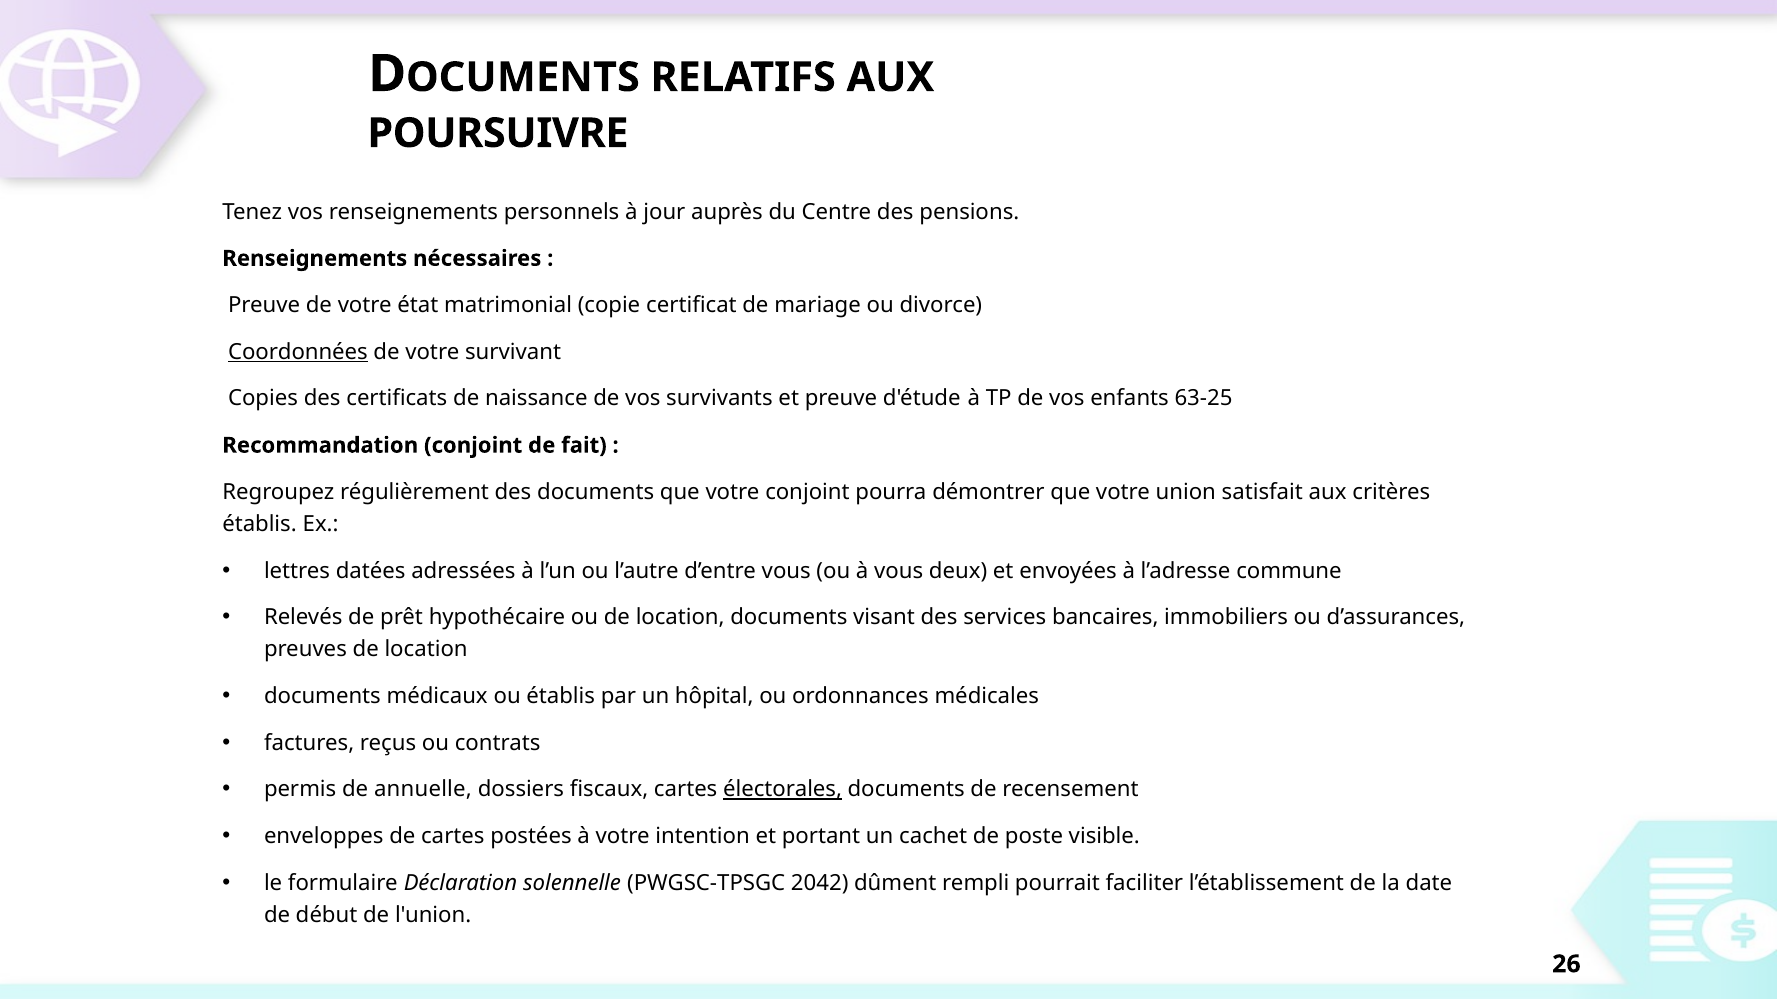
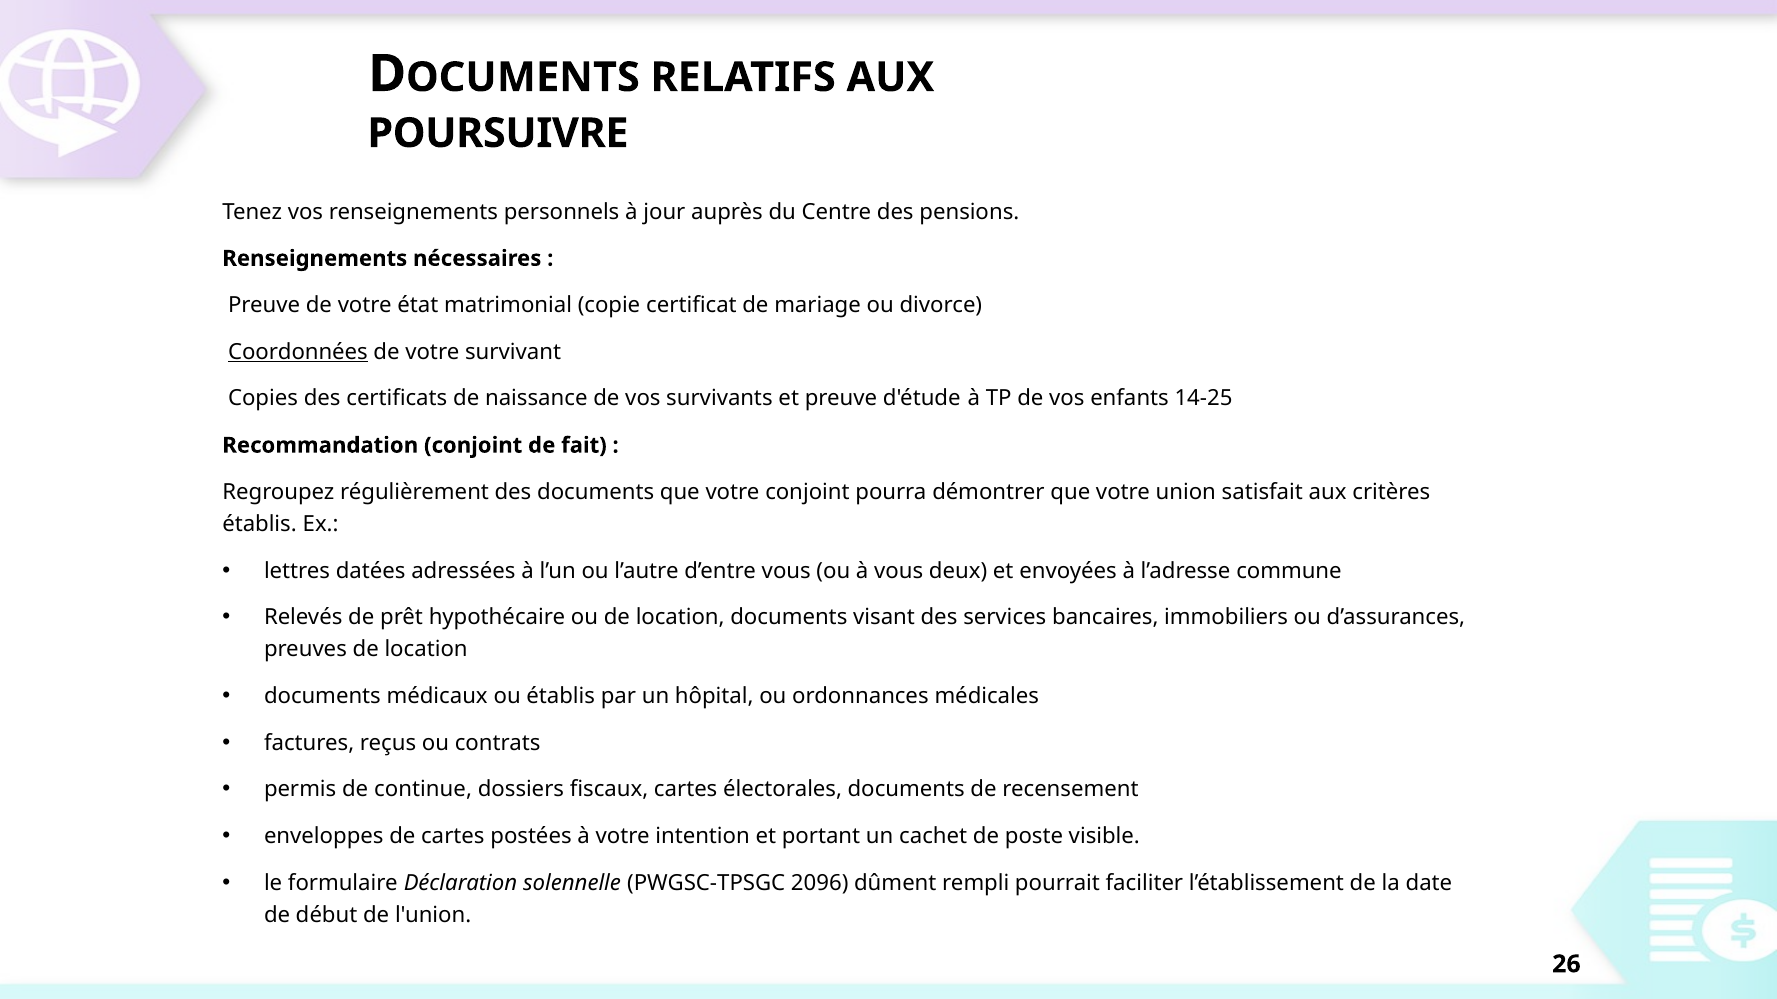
63-25: 63-25 -> 14-25 (1203, 399)
annuelle: annuelle -> continue (423, 790)
électorales underline: present -> none (783, 790)
2042: 2042 -> 2096 (820, 884)
